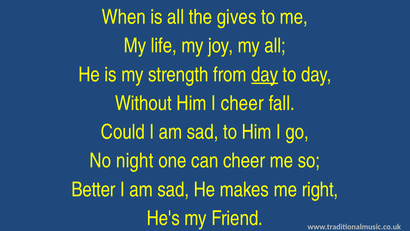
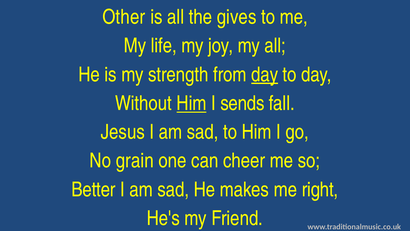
When: When -> Other (124, 17)
Him underline: none -> present (192, 103)
I cheer: cheer -> sends (242, 103)
Could: Could -> Jesus (123, 132)
night: night -> grain (135, 161)
